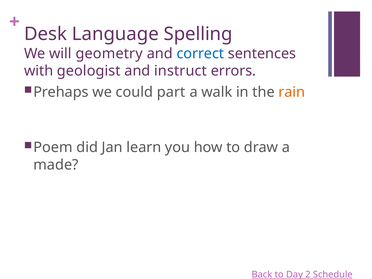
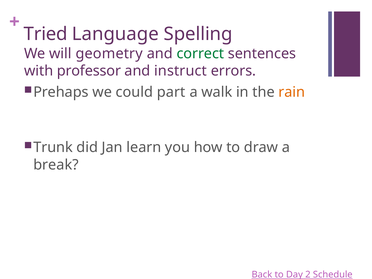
Desk: Desk -> Tried (46, 34)
correct colour: blue -> green (200, 54)
geologist: geologist -> professor (89, 71)
Poem: Poem -> Trunk (53, 147)
made: made -> break (56, 165)
